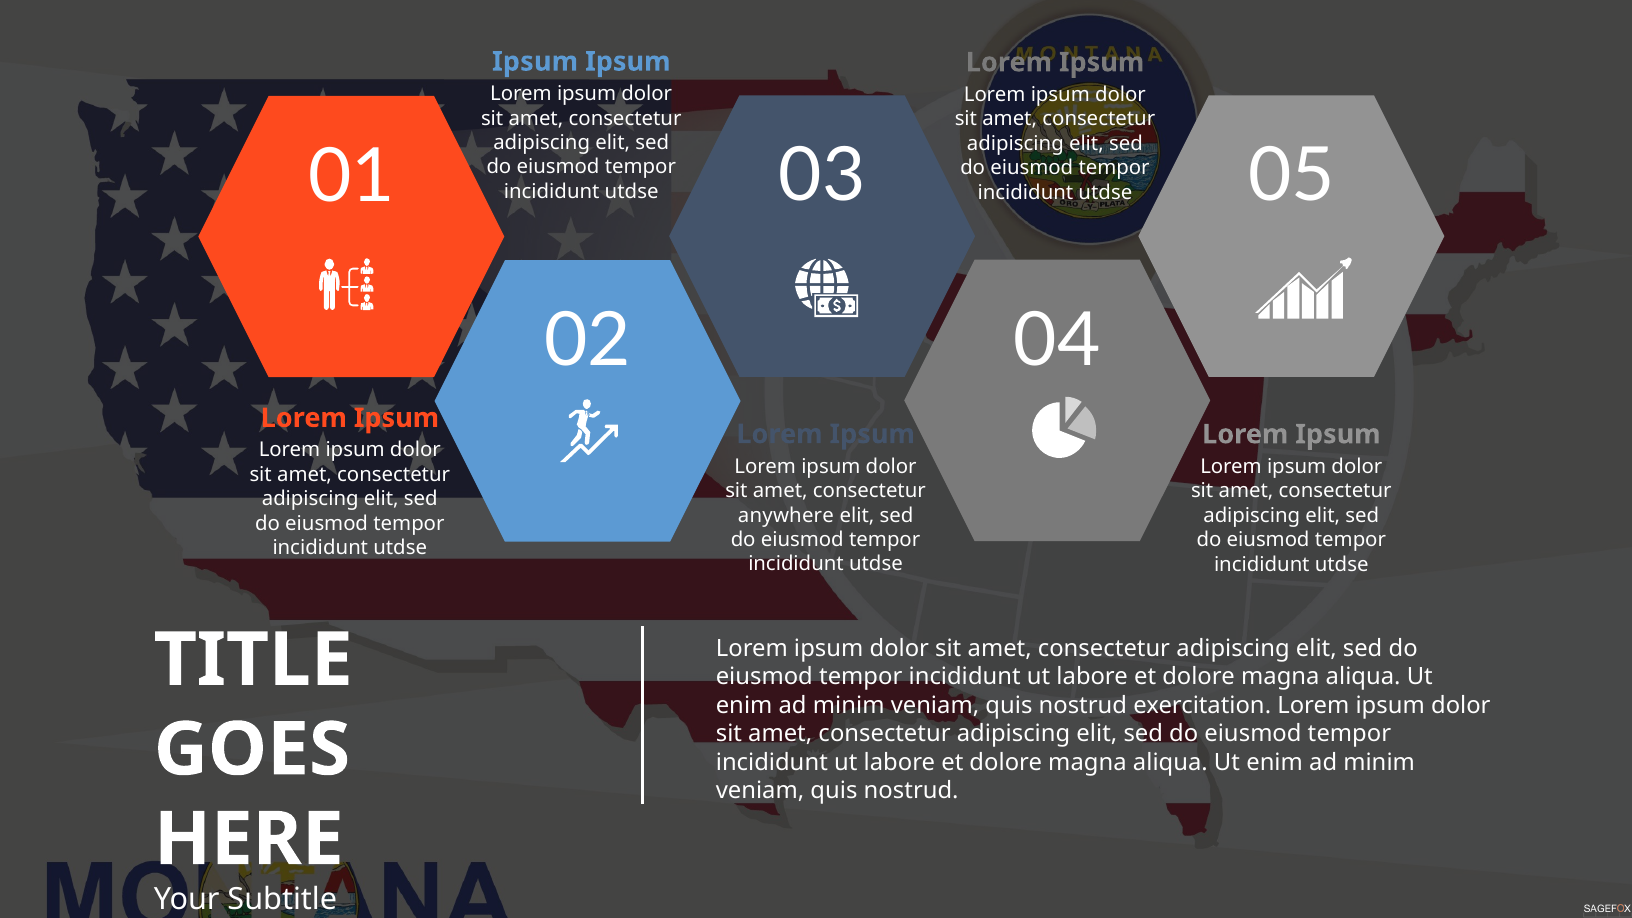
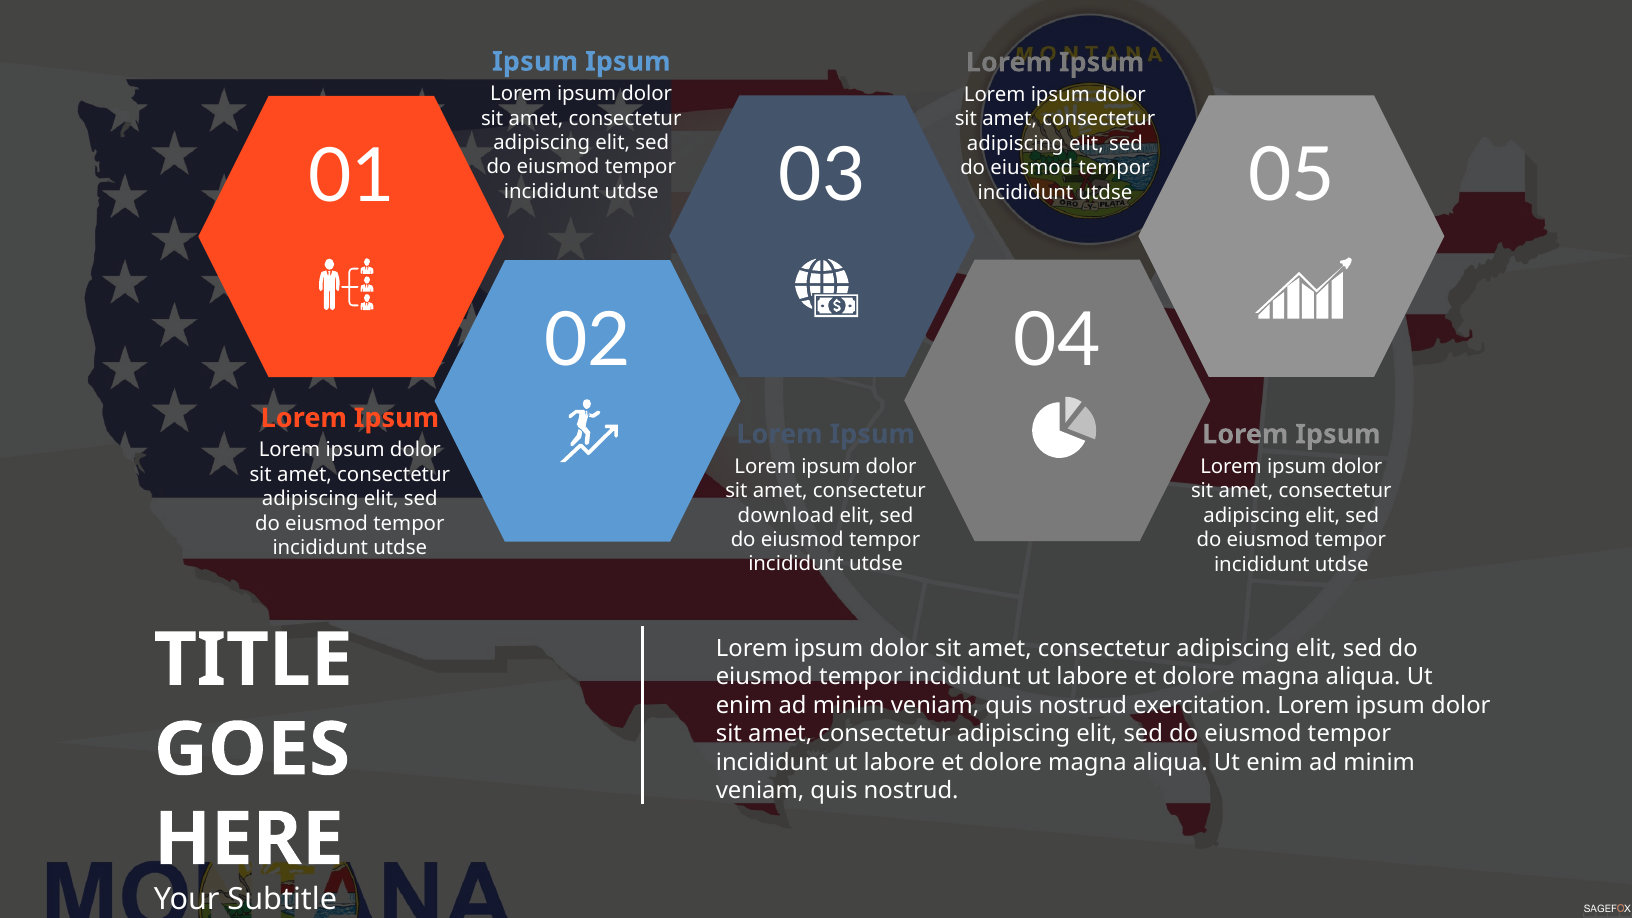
anywhere: anywhere -> download (786, 515)
